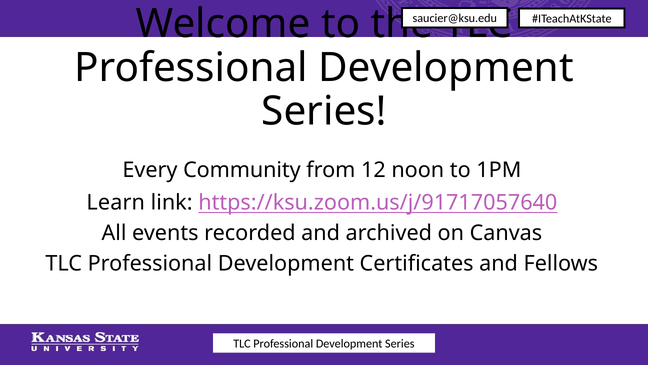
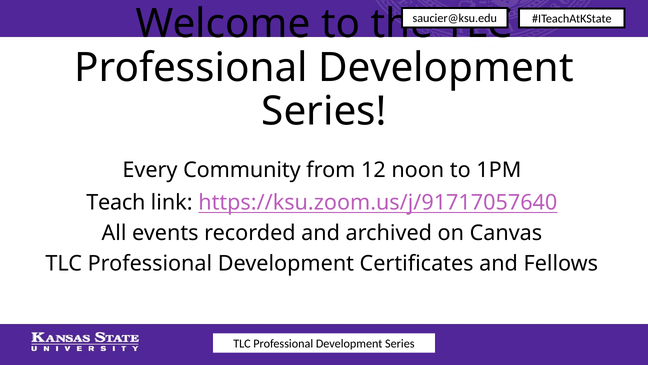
Learn: Learn -> Teach (116, 202)
